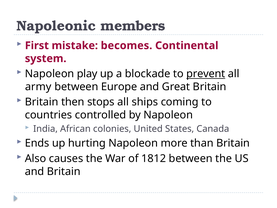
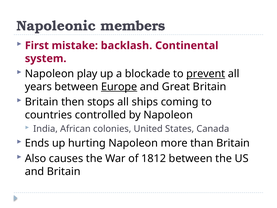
becomes: becomes -> backlash (126, 46)
army: army -> years (38, 87)
Europe underline: none -> present (119, 87)
